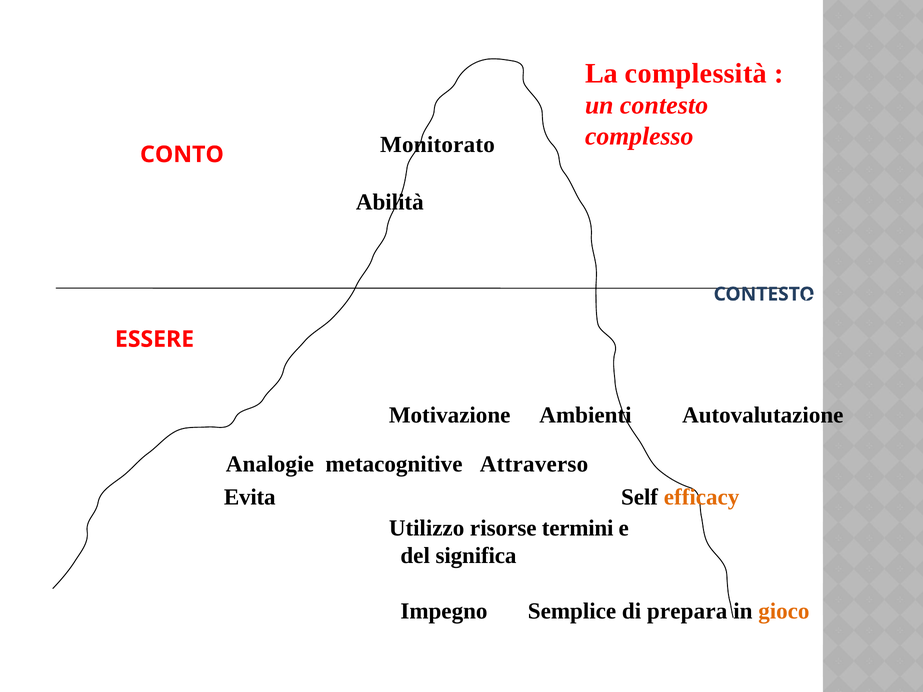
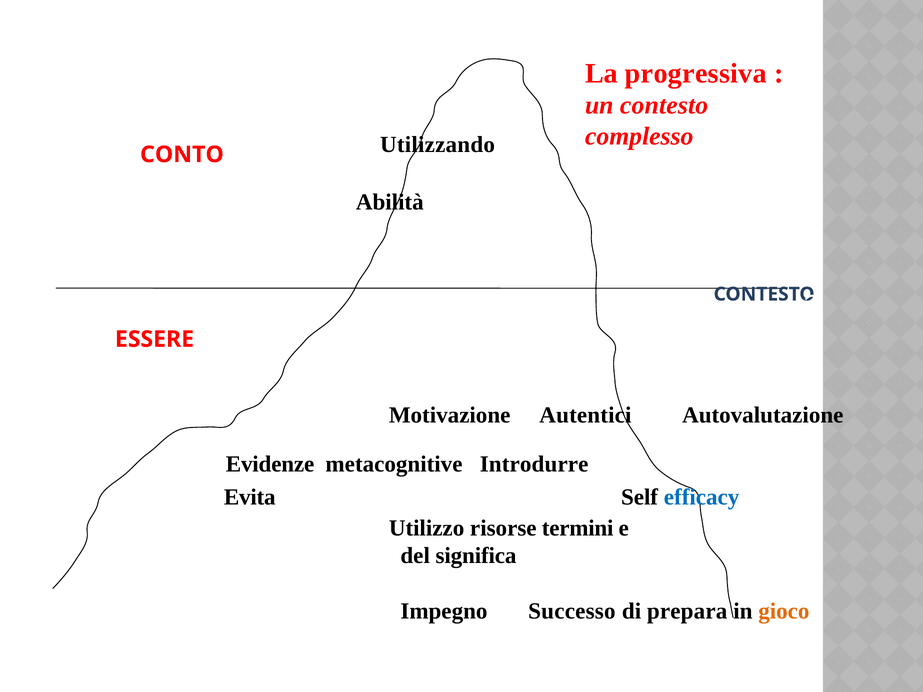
complessità: complessità -> progressiva (696, 73)
Monitorato: Monitorato -> Utilizzando (438, 145)
Ambienti: Ambienti -> Autentici (585, 415)
Analogie: Analogie -> Evidenze (270, 464)
Attraverso: Attraverso -> Introdurre (534, 464)
efficacy colour: orange -> blue (702, 497)
Semplice: Semplice -> Successo (572, 611)
